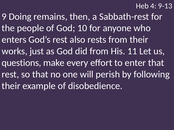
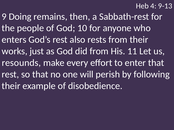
questions: questions -> resounds (21, 63)
